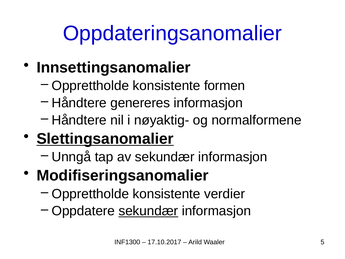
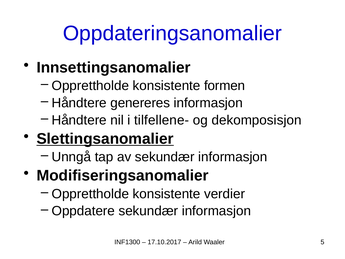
nøyaktig-: nøyaktig- -> tilfellene- (162, 120)
normalformene: normalformene -> dekomposisjon (257, 120)
sekundær underline: present -> none (148, 211)
